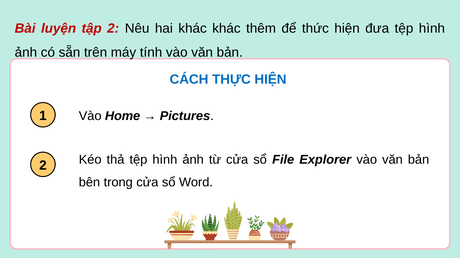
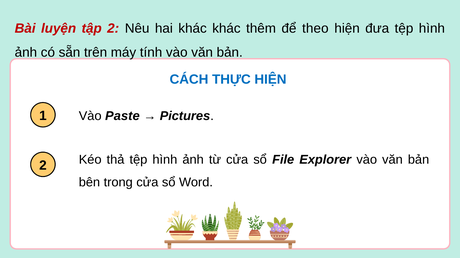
thức: thức -> theo (315, 28)
Home: Home -> Paste (122, 116)
